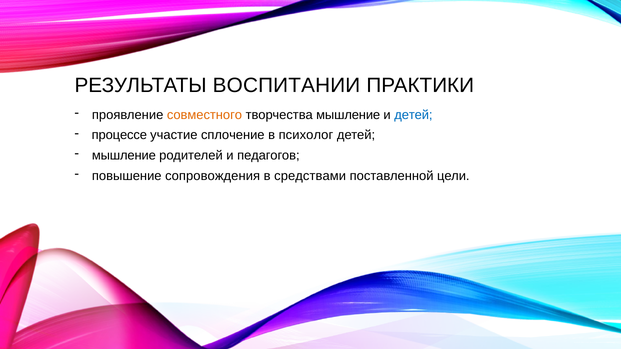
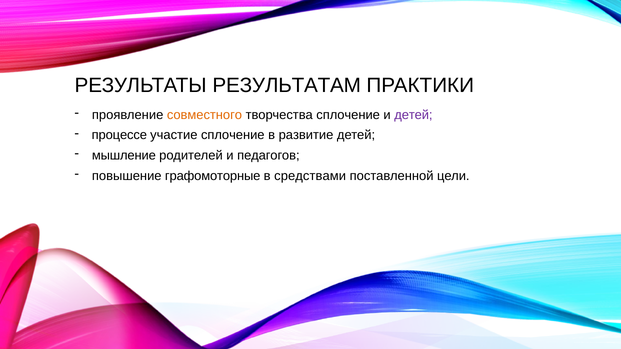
ВОСПИТАНИИ: ВОСПИТАНИИ -> РЕЗУЛЬТАТАМ (287, 85)
творчества мышление: мышление -> сплочение (348, 115)
детей colour: blue -> purple (413, 115)
психолог: психолог -> развитие (306, 135)
сопровождения: сопровождения -> графомоторные (213, 176)
